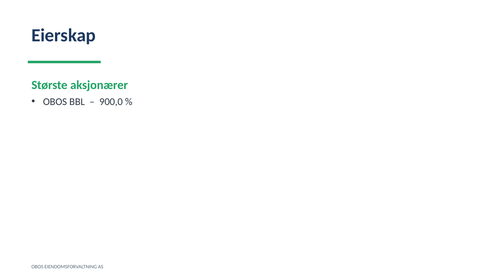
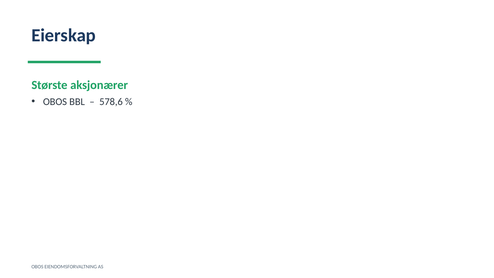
900,0: 900,0 -> 578,6 (111, 102)
